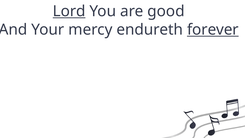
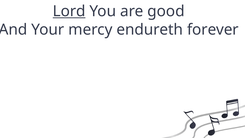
forever underline: present -> none (213, 30)
